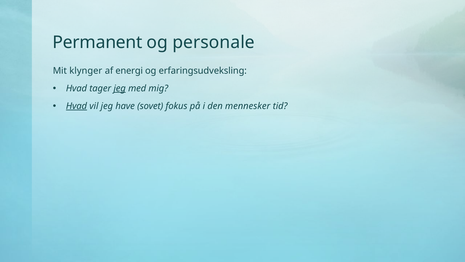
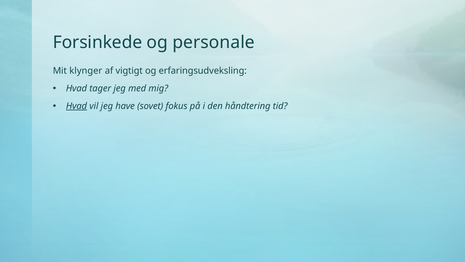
Permanent: Permanent -> Forsinkede (98, 42)
energi: energi -> vigtigt (129, 71)
jeg underline: present -> none (120, 88)
mennesker: mennesker -> håndtering (248, 106)
